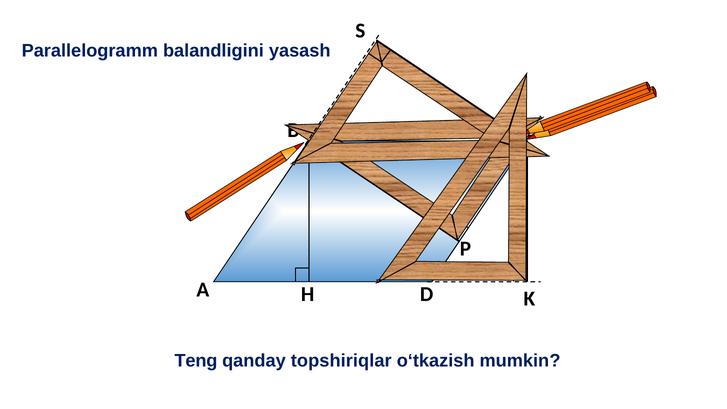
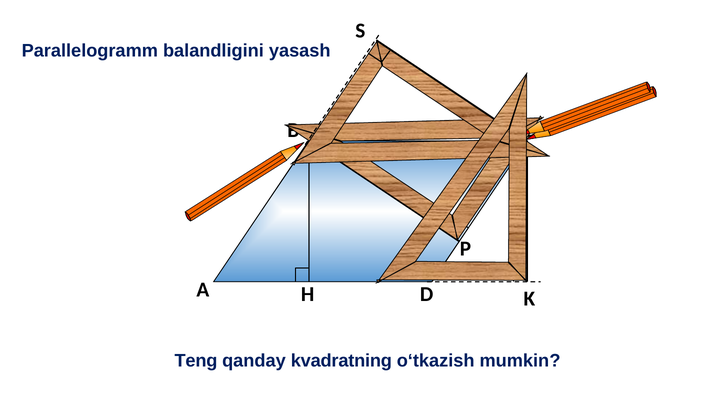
topshiriqlar: topshiriqlar -> kvadratning (341, 360)
